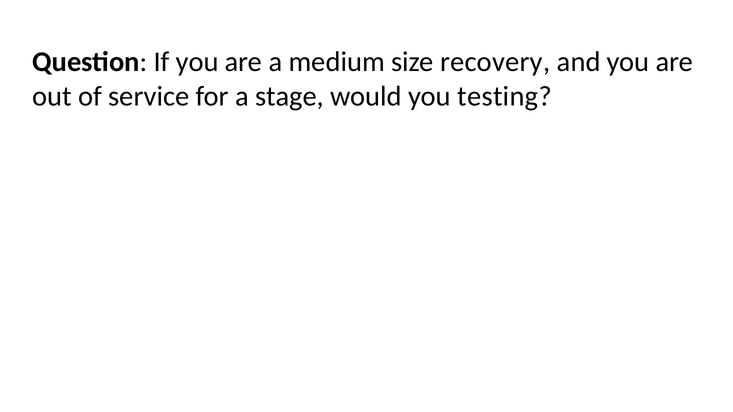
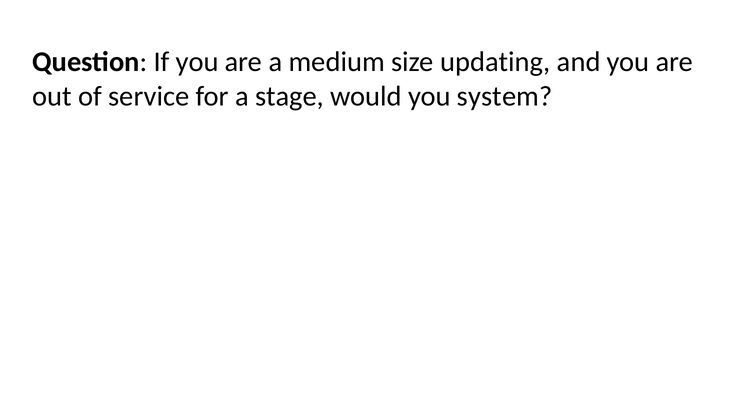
recovery: recovery -> updating (495, 62)
testing: testing -> system (505, 96)
